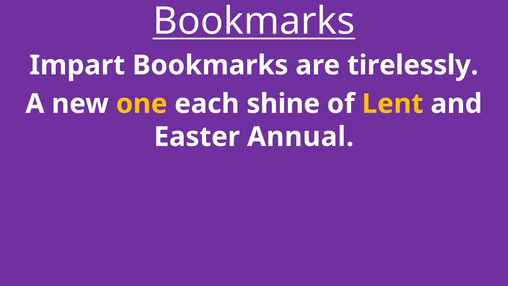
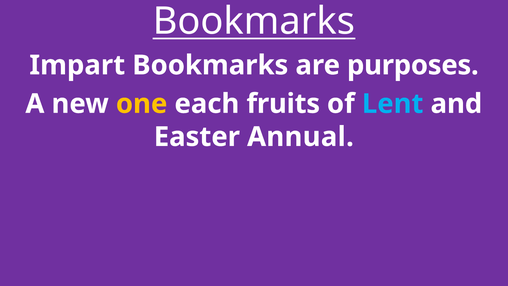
tirelessly: tirelessly -> purposes (413, 65)
shine: shine -> fruits (283, 104)
Lent colour: yellow -> light blue (393, 104)
